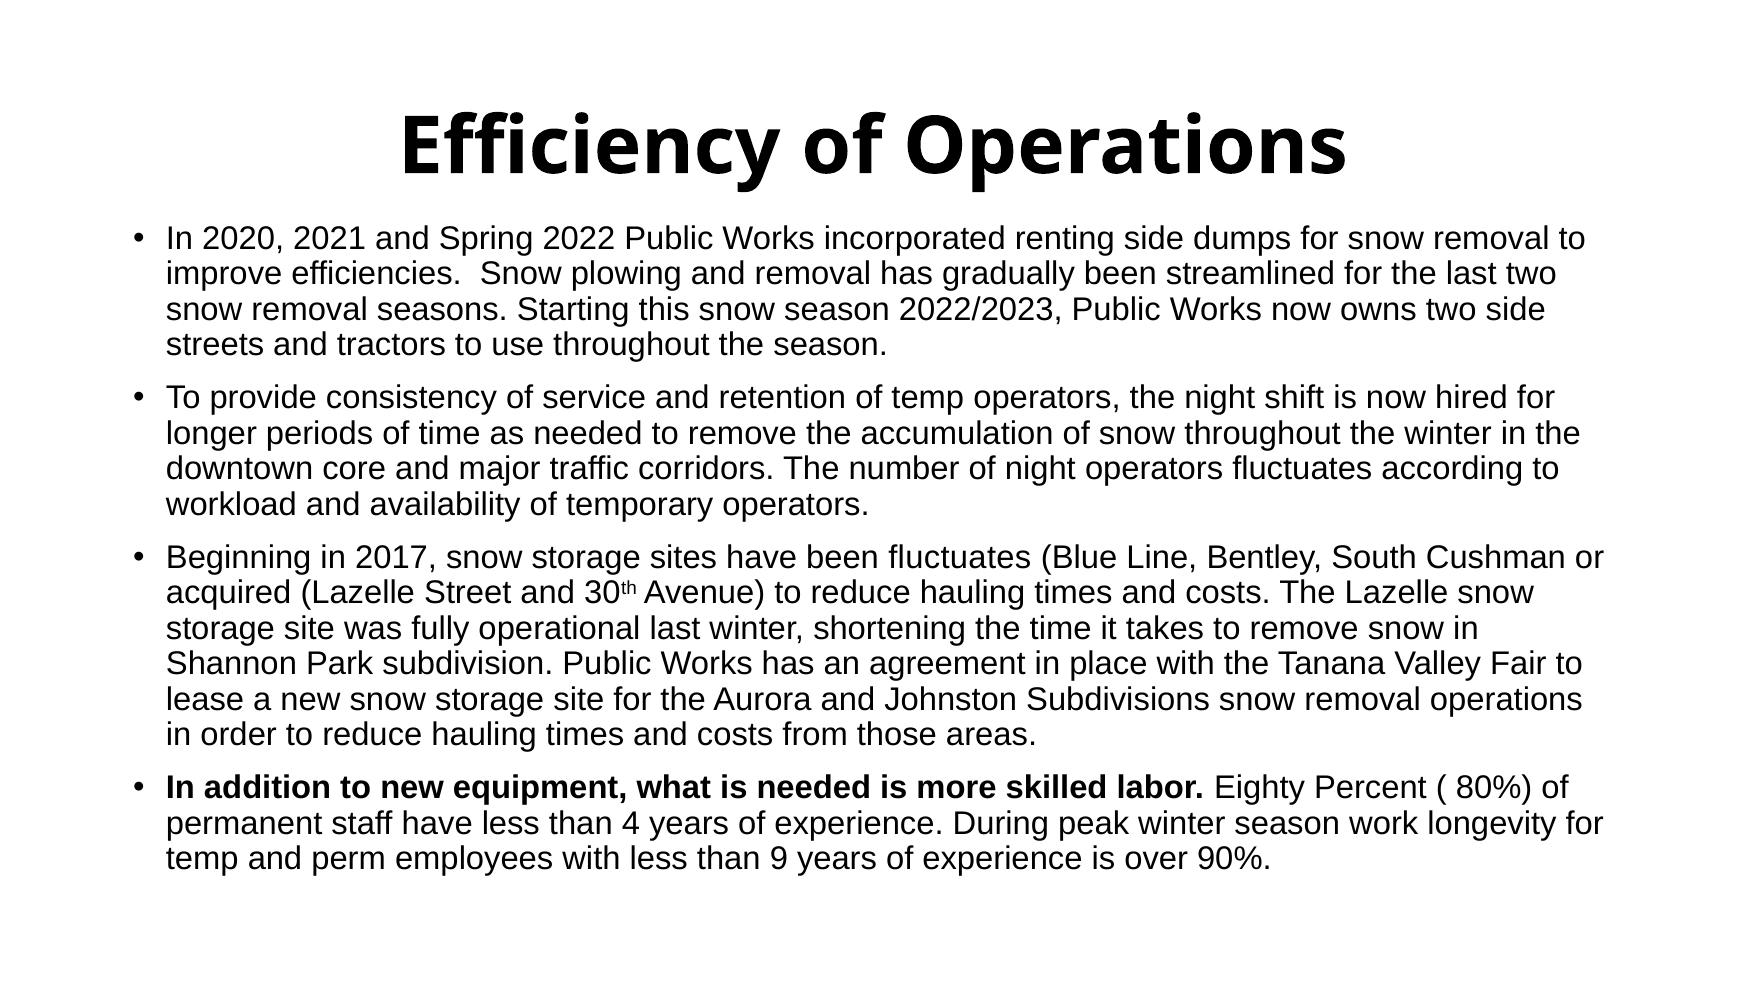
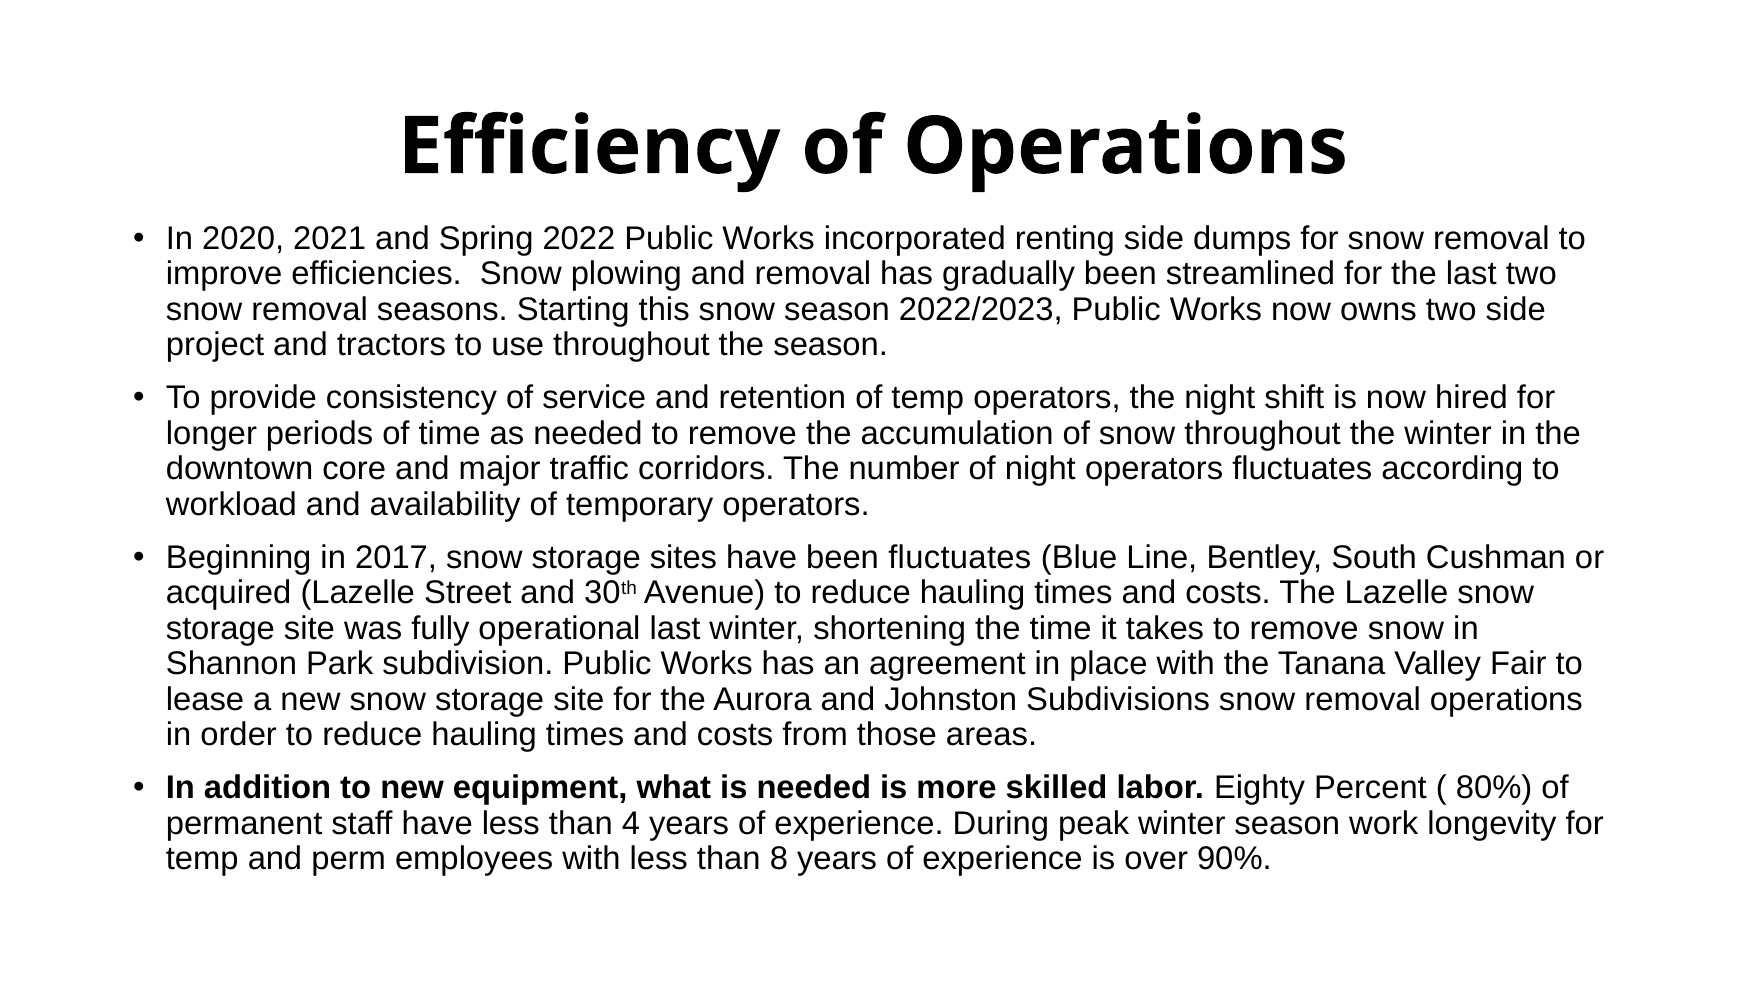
streets: streets -> project (215, 345)
9: 9 -> 8 (779, 859)
